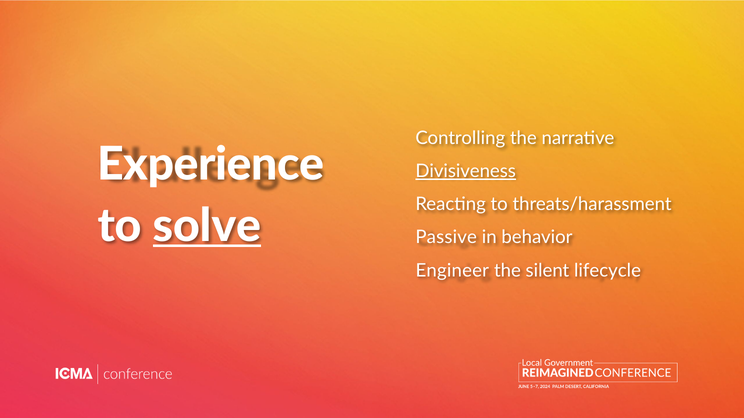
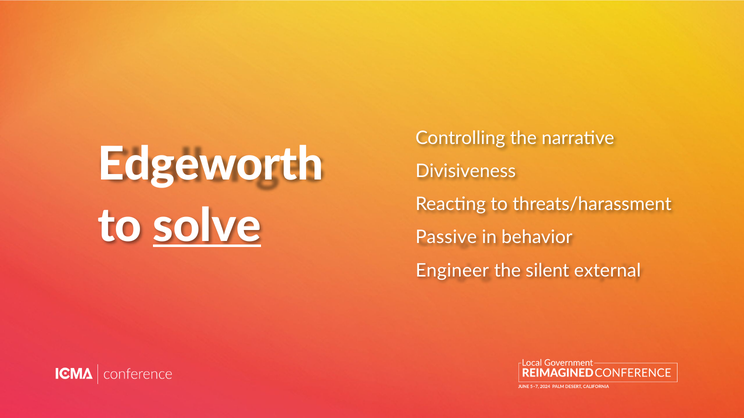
Experience: Experience -> Edgeworth (211, 165)
Divisiveness underline: present -> none (466, 172)
lifecycle: lifecycle -> external (607, 271)
